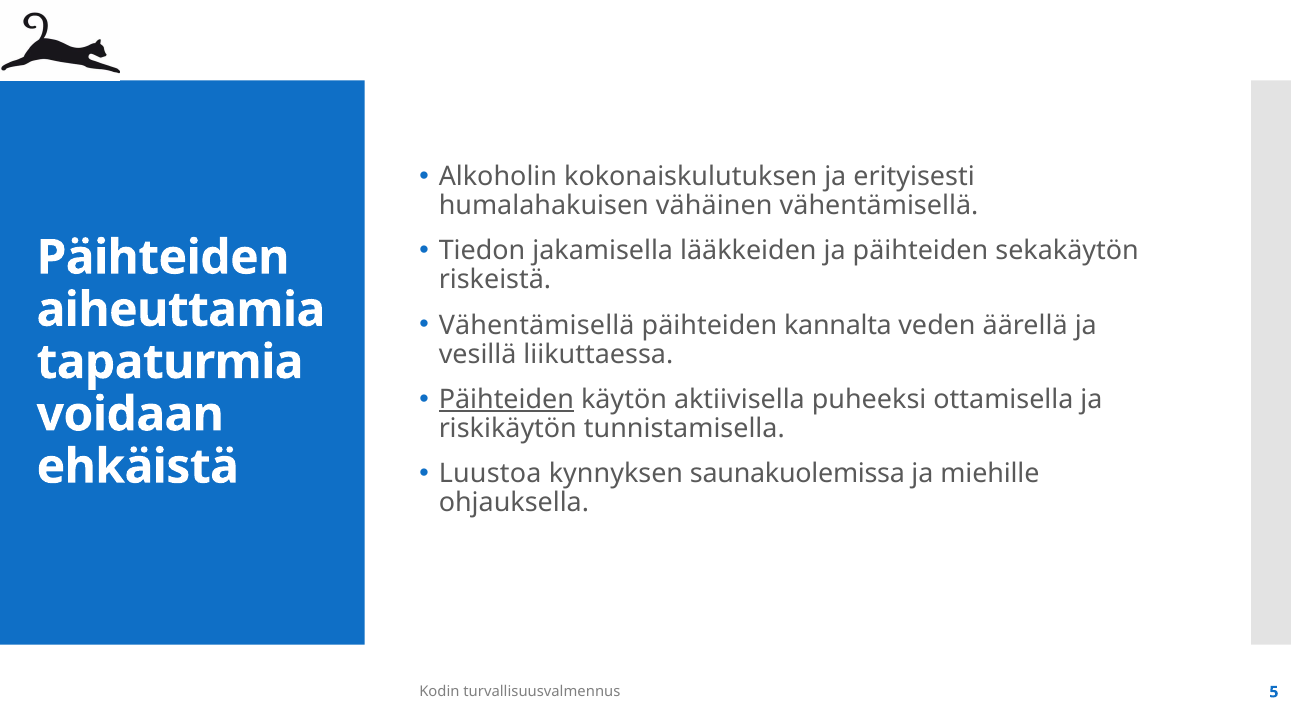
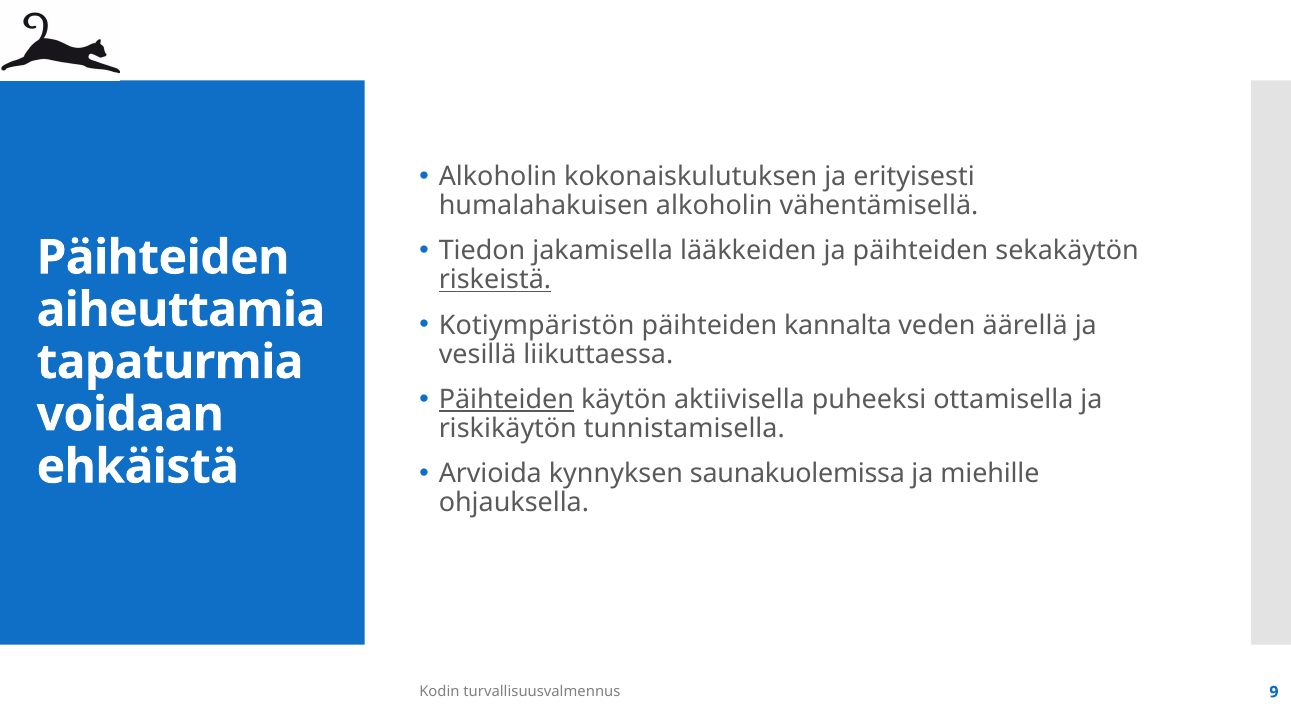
humalahakuisen vähäinen: vähäinen -> alkoholin (714, 206)
riskeistä underline: none -> present (495, 280)
Vähentämisellä: Vähentämisellä -> Kotiympäristön (537, 325)
Luustoa: Luustoa -> Arvioida (490, 474)
5: 5 -> 9 (1274, 692)
